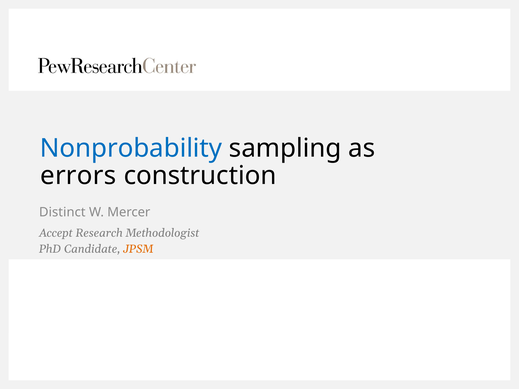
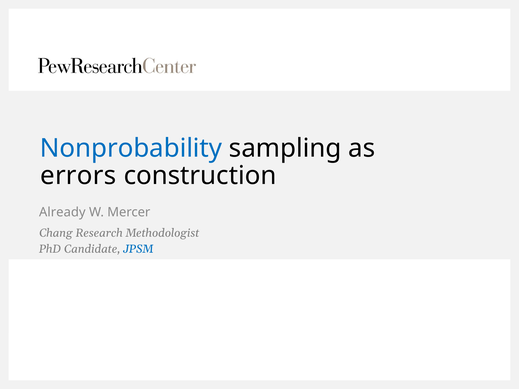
Distinct: Distinct -> Already (62, 212)
Accept: Accept -> Chang (56, 233)
JPSM colour: orange -> blue (138, 249)
